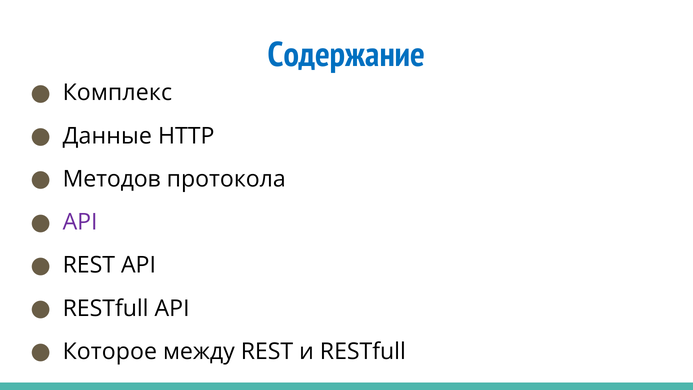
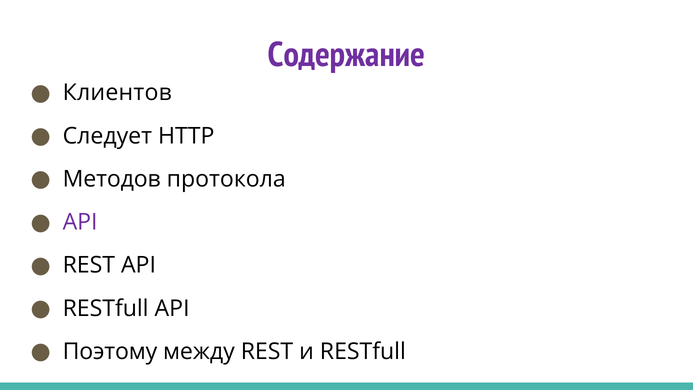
Содержание colour: blue -> purple (347, 55)
Комплекс: Комплекс -> Клиентов (117, 93)
Данные: Данные -> Следует (107, 136)
Которое: Которое -> Поэтому (110, 351)
